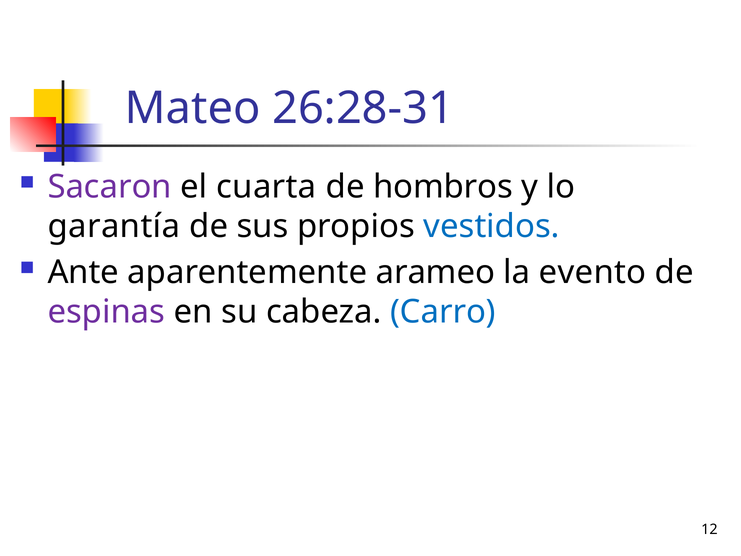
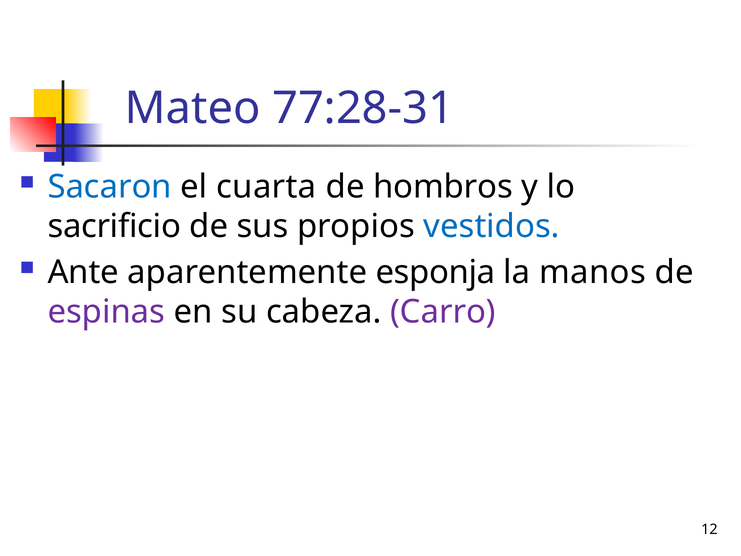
26:28-31: 26:28-31 -> 77:28-31 (363, 108)
Sacaron colour: purple -> blue (110, 187)
garantía: garantía -> sacrificio (114, 226)
arameo: arameo -> esponja (436, 272)
evento: evento -> manos (593, 272)
Carro colour: blue -> purple (443, 312)
